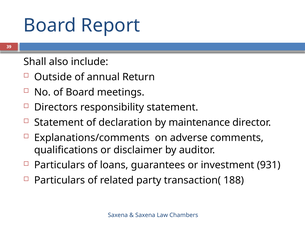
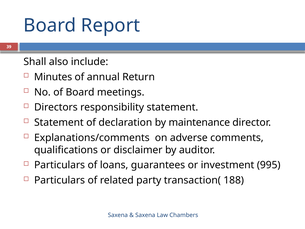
Outside: Outside -> Minutes (53, 77)
931: 931 -> 995 (269, 165)
